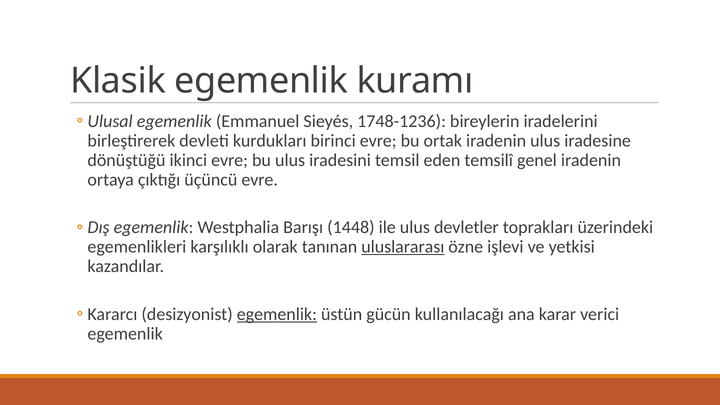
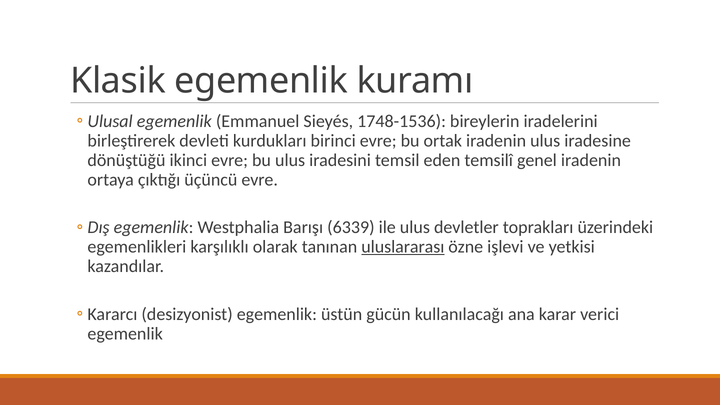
1748-1236: 1748-1236 -> 1748-1536 (402, 121)
1448: 1448 -> 6339 (351, 227)
egemenlik underline: present -> none (277, 314)
